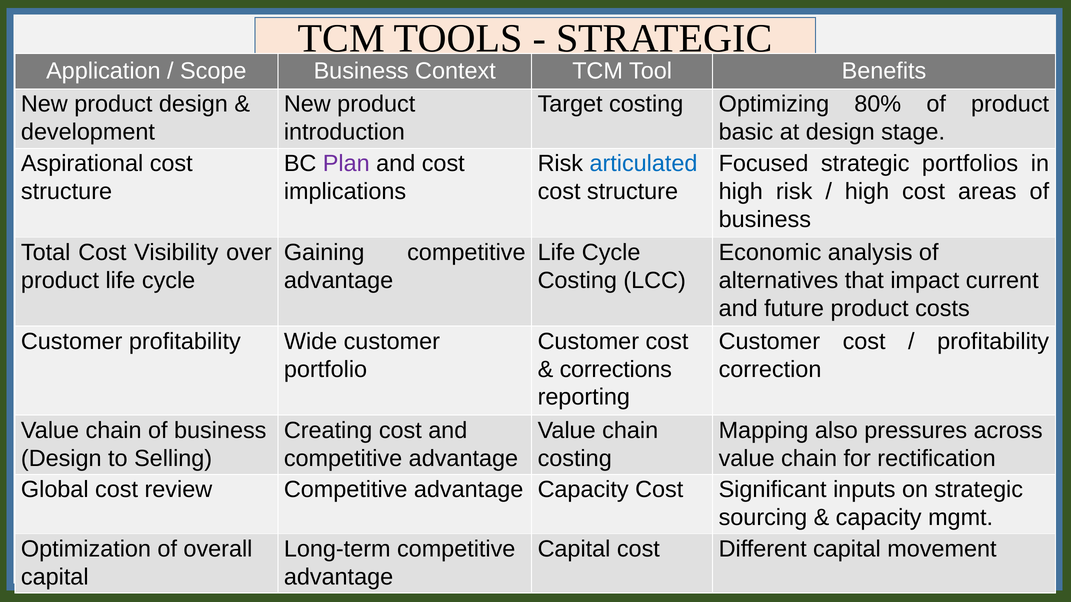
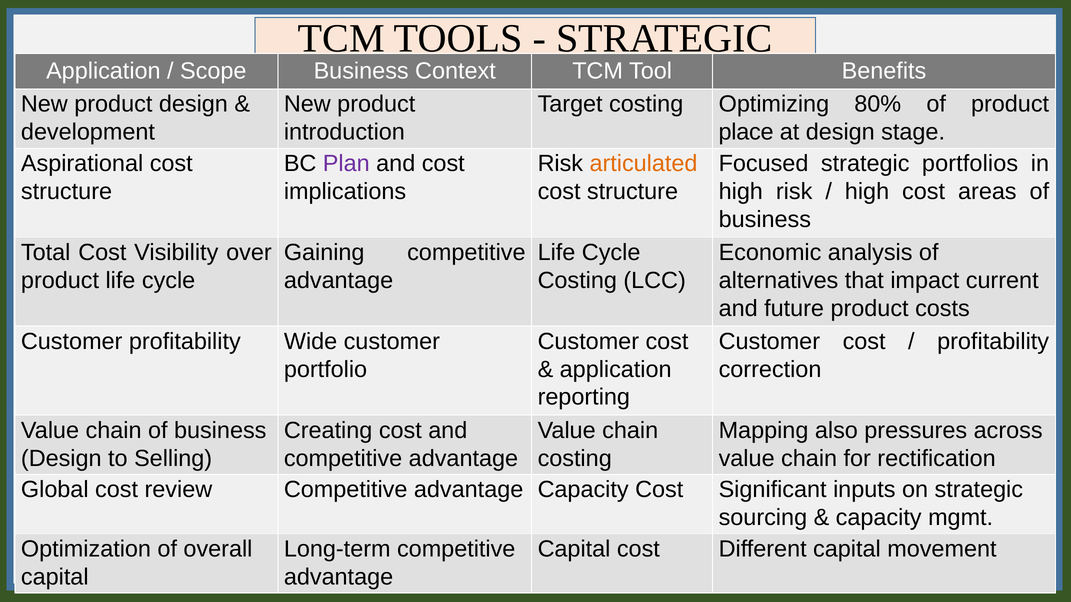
basic: basic -> place (746, 132)
articulated colour: blue -> orange (644, 164)
corrections: corrections -> application (616, 370)
